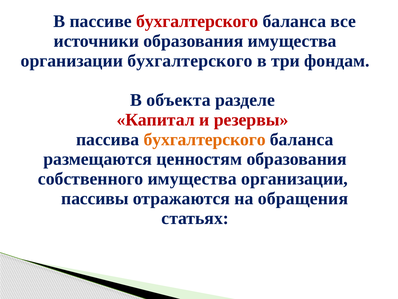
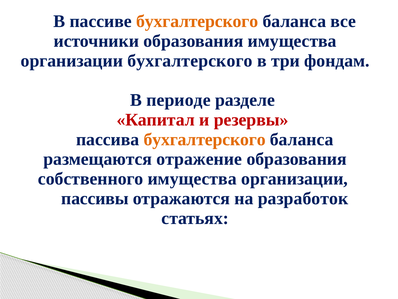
бухгалтерского colour: red -> orange (197, 21)
объекта: объекта -> периоде (178, 100)
ценностям: ценностям -> отражение (199, 159)
обращения: обращения -> разработок (303, 198)
